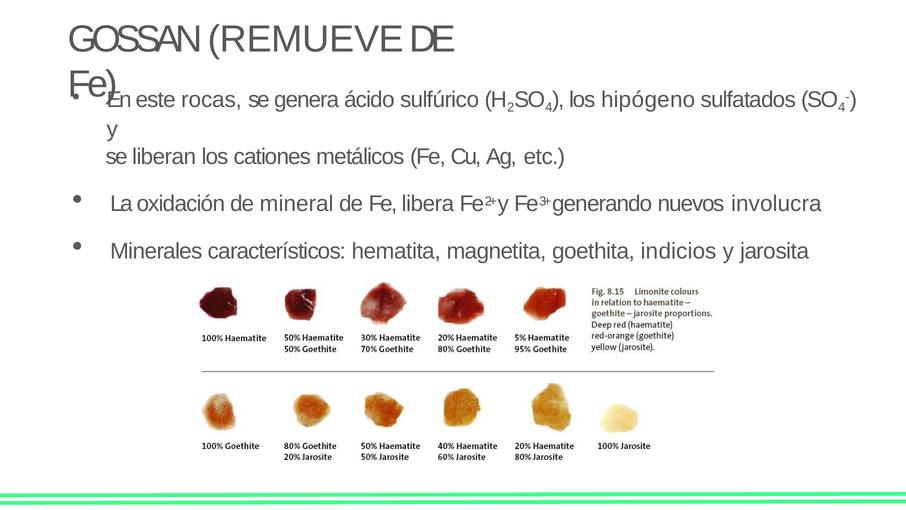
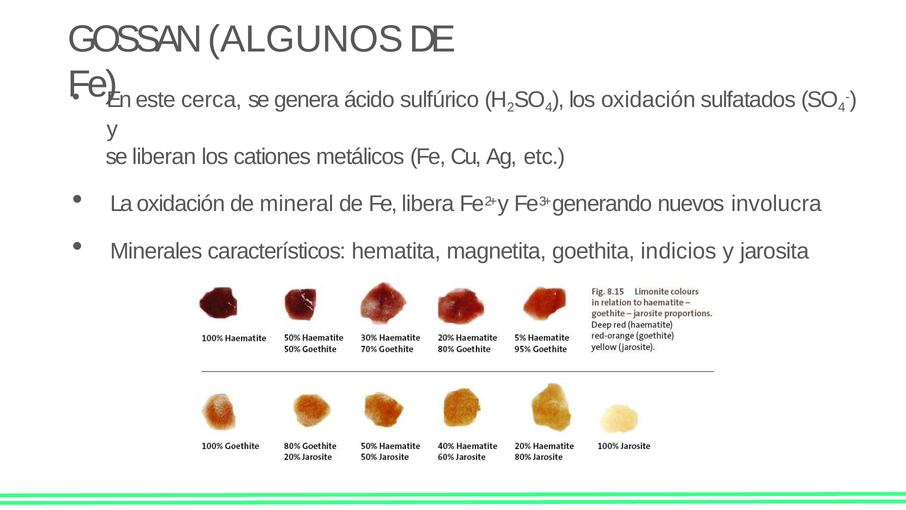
REMUEVE: REMUEVE -> ALGUNOS (306, 39)
rocas: rocas -> cerca (212, 99)
los hipógeno: hipógeno -> oxidación (648, 99)
